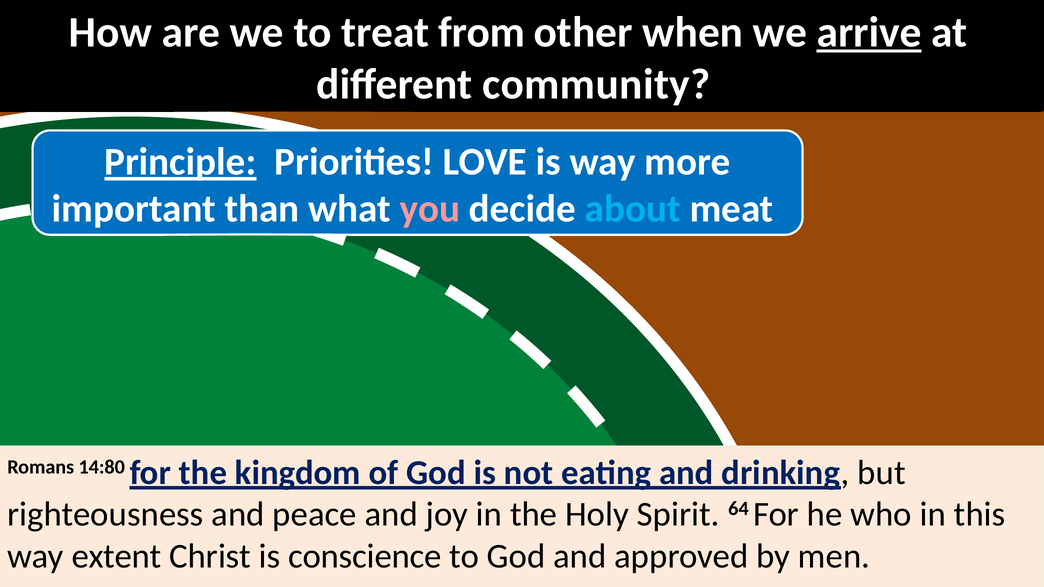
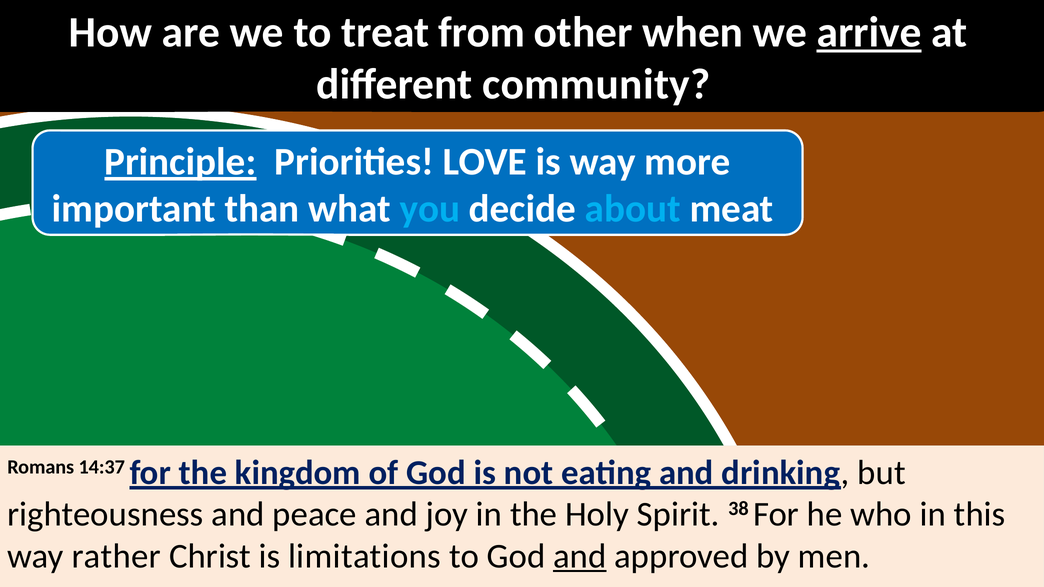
you colour: pink -> light blue (430, 209)
14:80: 14:80 -> 14:37 (102, 467)
64: 64 -> 38 (738, 509)
extent: extent -> rather (116, 556)
conscience: conscience -> limitations (365, 556)
and underline: none -> present (580, 556)
